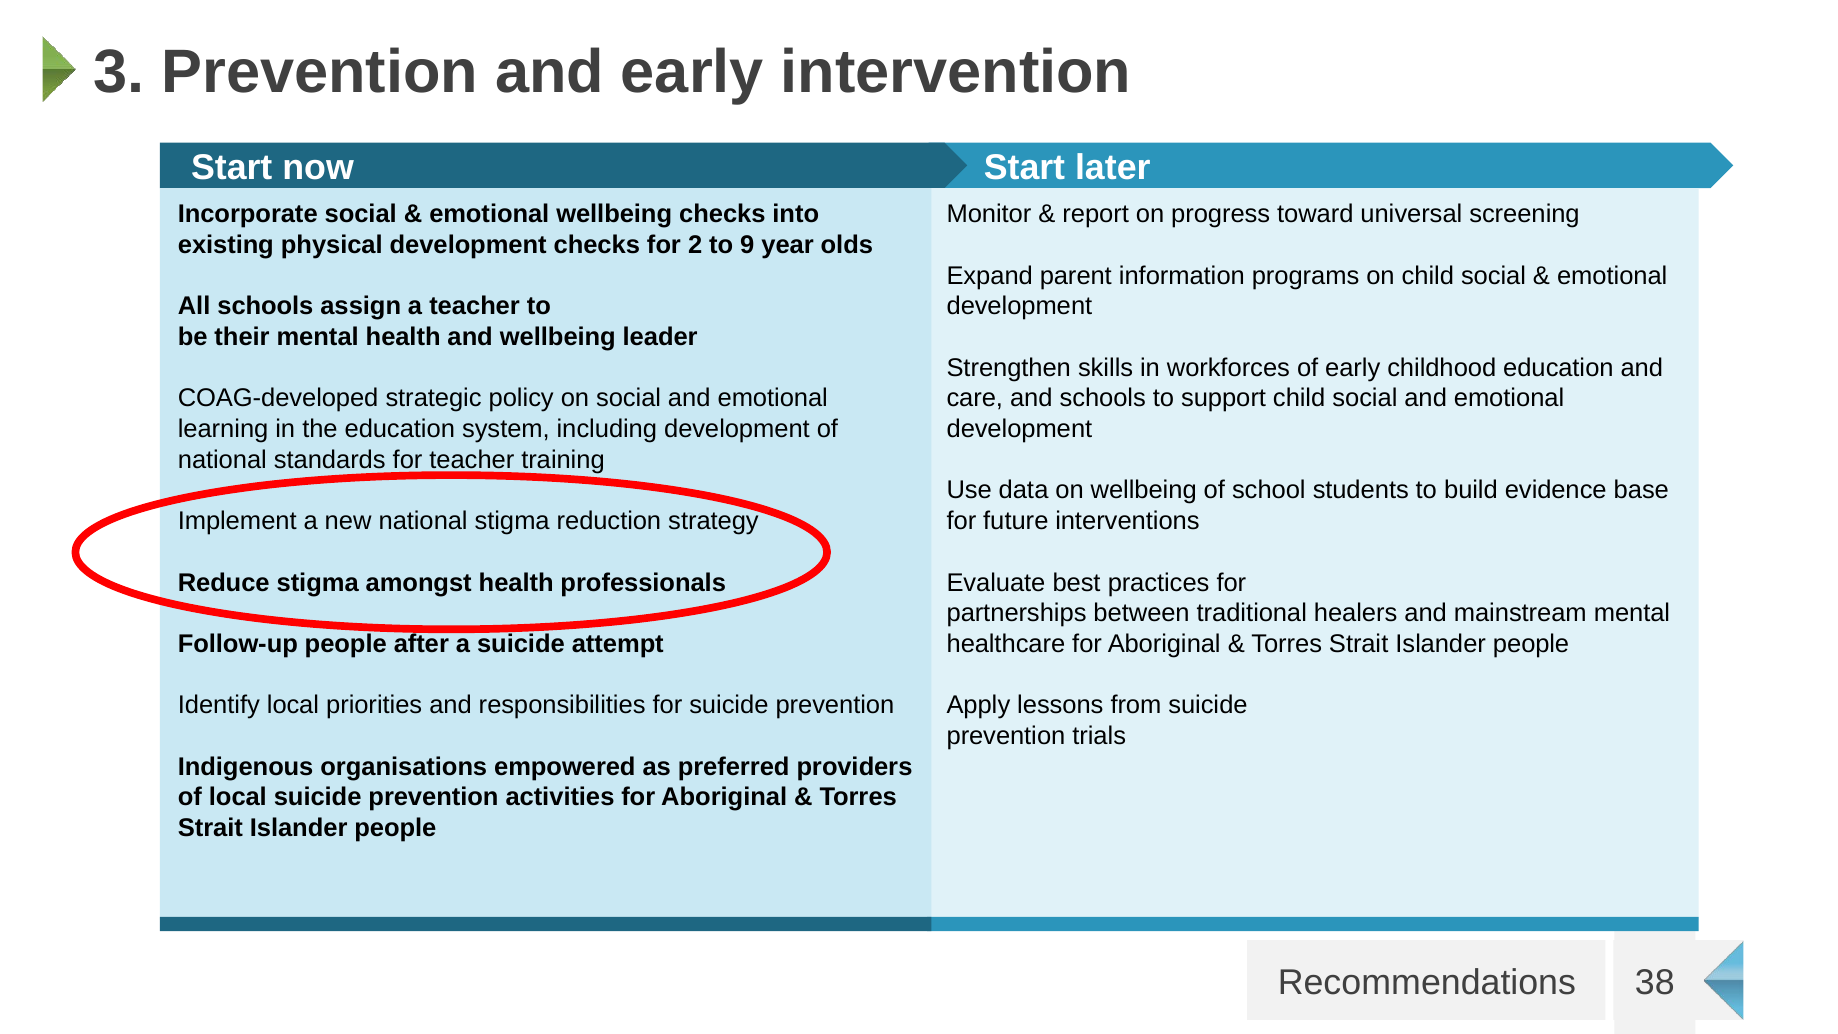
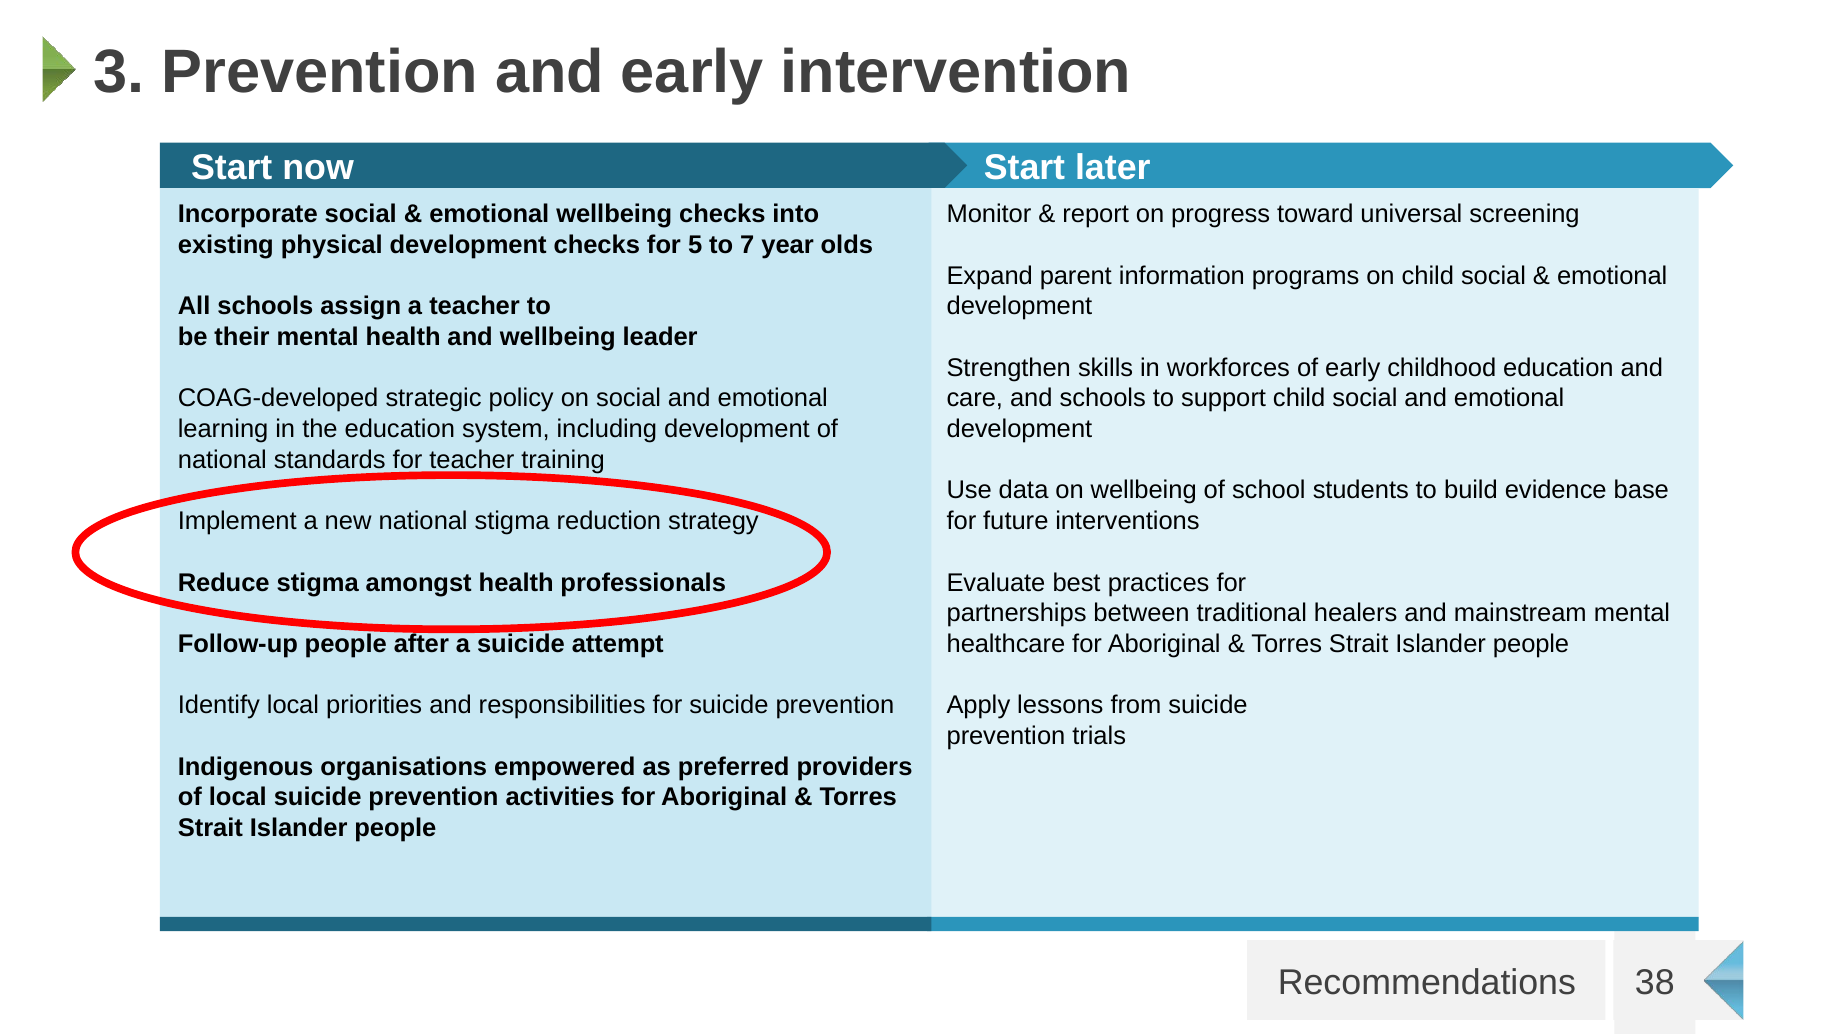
2: 2 -> 5 (695, 245)
9: 9 -> 7 (747, 245)
